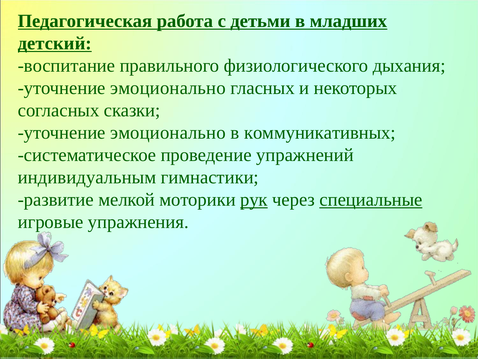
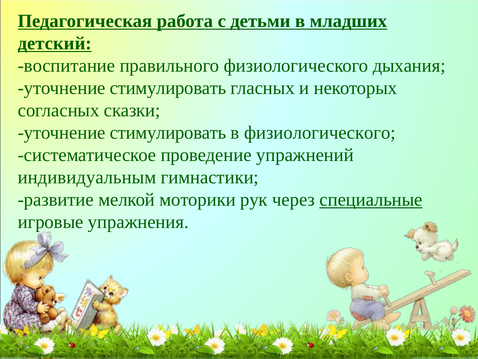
эмоционально: эмоционально -> стимулировать (168, 88)
эмоционально: эмоционально -> стимулировать (168, 132)
в коммуникативных: коммуникативных -> физиологического (320, 132)
рук underline: present -> none (254, 199)
